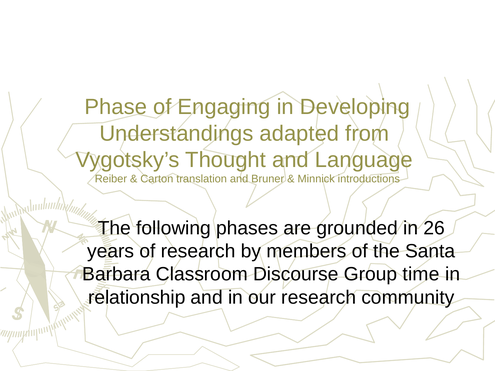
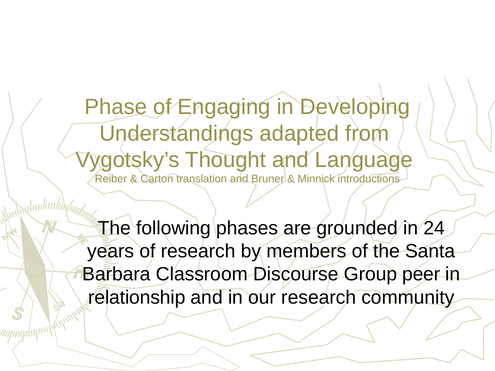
26: 26 -> 24 (434, 228)
time: time -> peer (421, 274)
